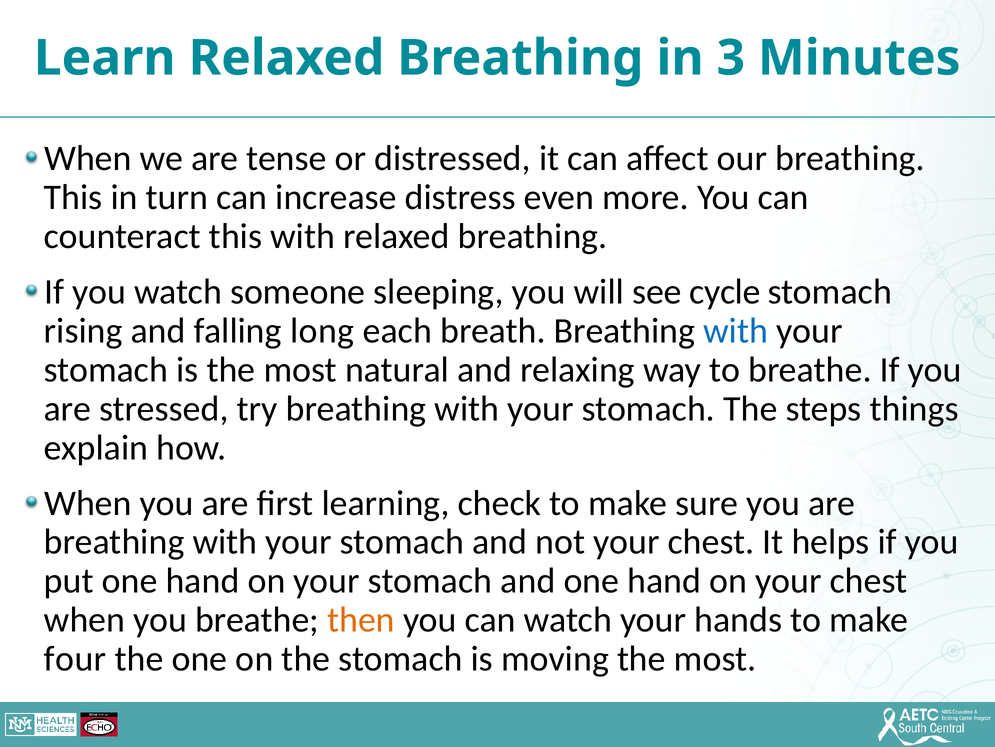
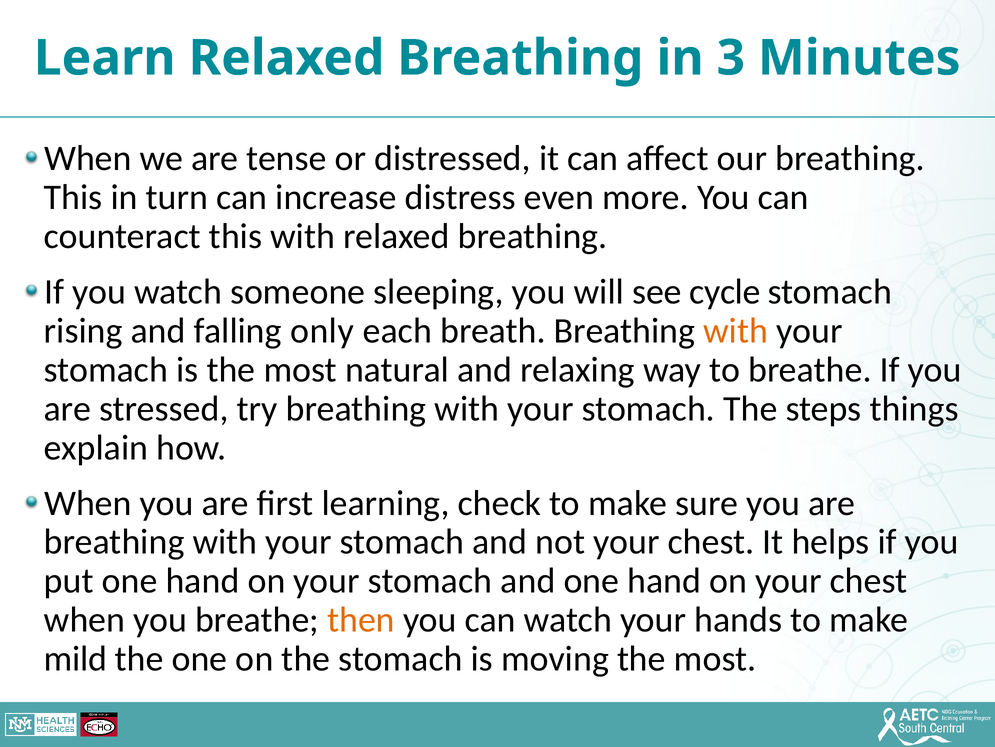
long: long -> only (322, 331)
with colour: blue -> orange (736, 331)
four: four -> mild (75, 658)
